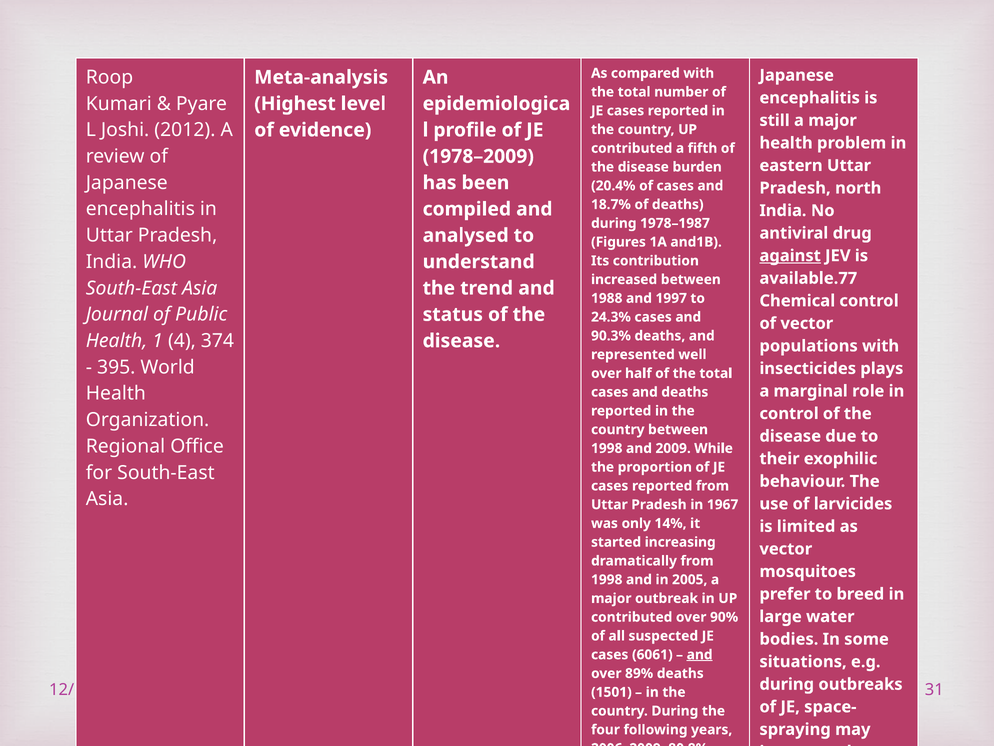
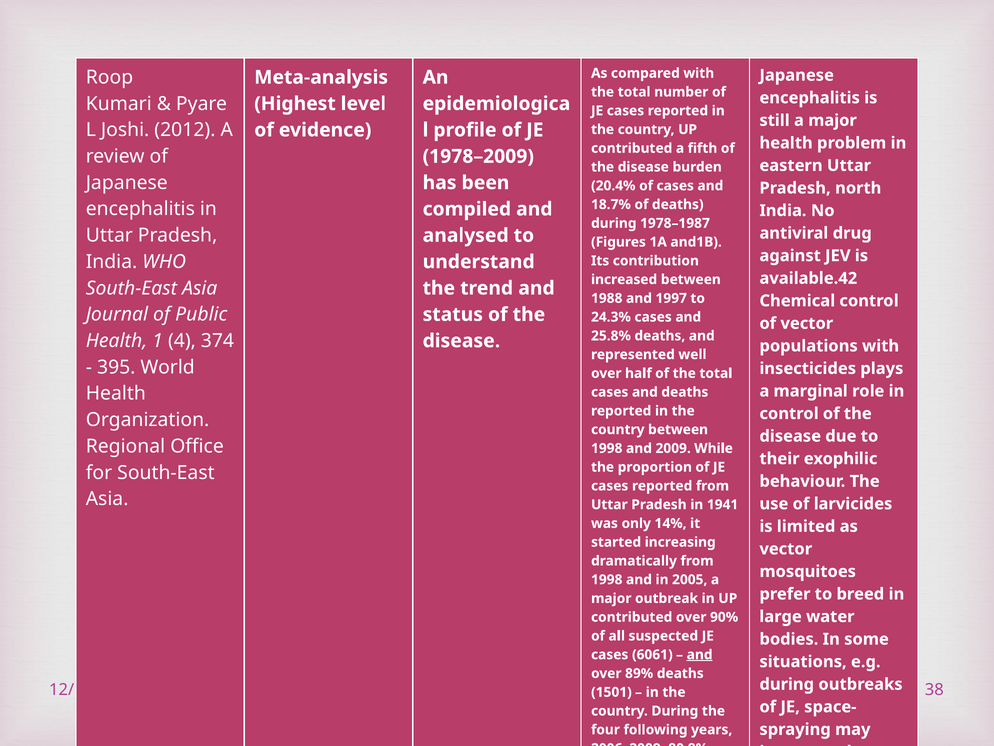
against underline: present -> none (790, 256)
available.77: available.77 -> available.42 (808, 278)
90.3%: 90.3% -> 25.8% (611, 336)
1967: 1967 -> 1941 (723, 504)
31: 31 -> 38 (934, 689)
